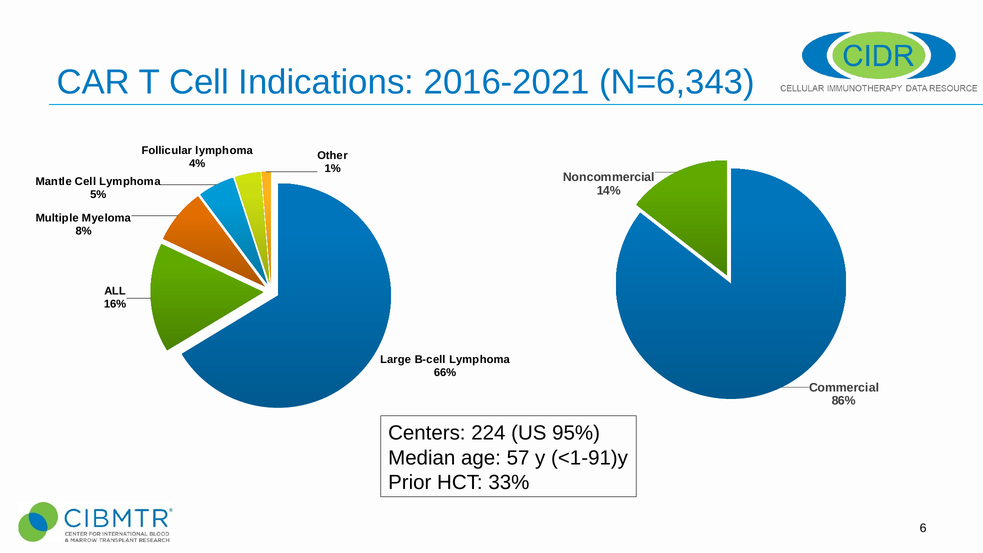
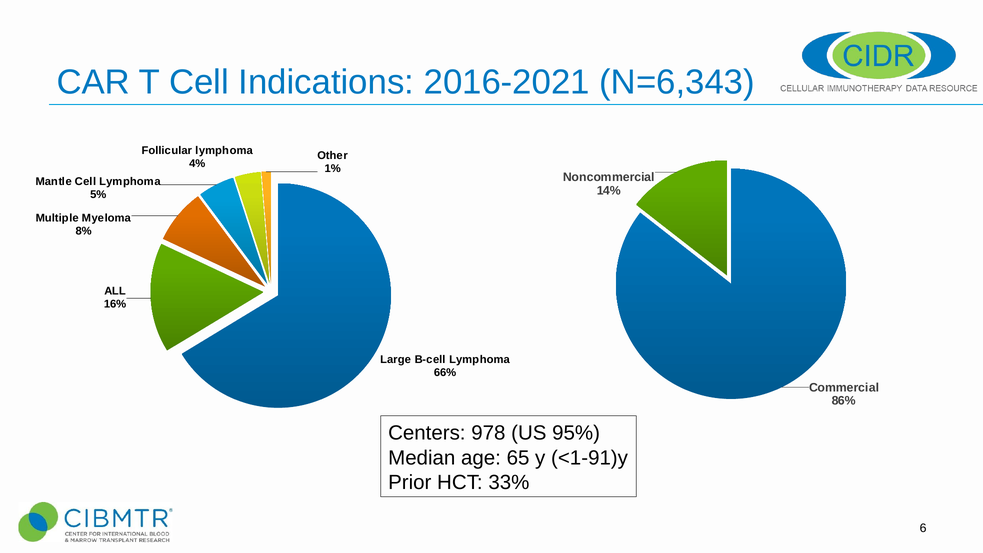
224: 224 -> 978 (488, 433)
57: 57 -> 65 (518, 458)
